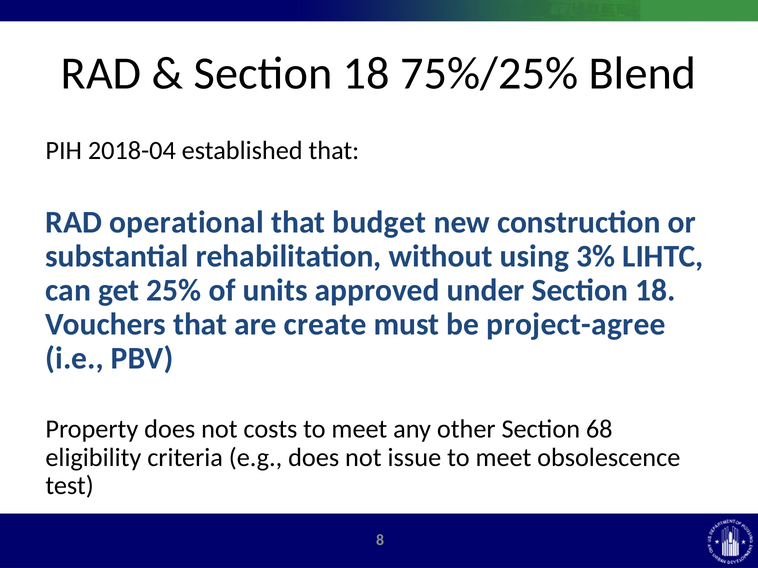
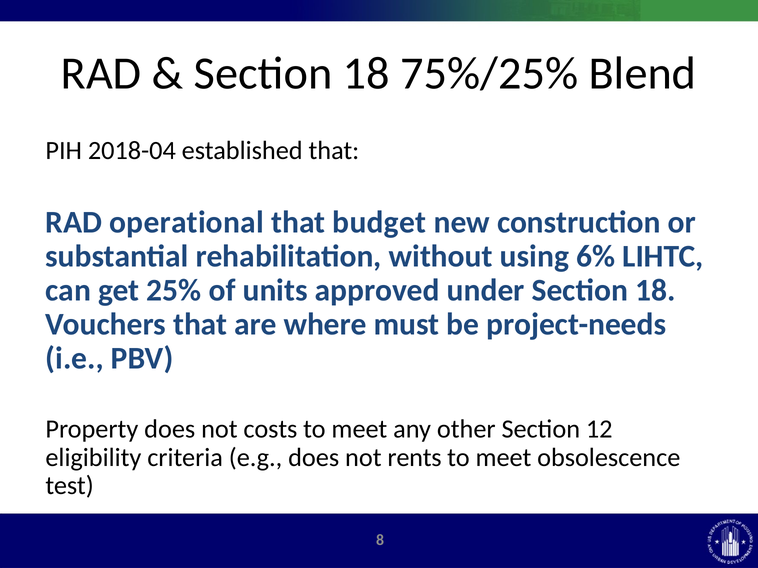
3%: 3% -> 6% (596, 256)
create: create -> where (325, 325)
project-agree: project-agree -> project-needs (576, 325)
68: 68 -> 12 (599, 429)
issue: issue -> rents (415, 458)
